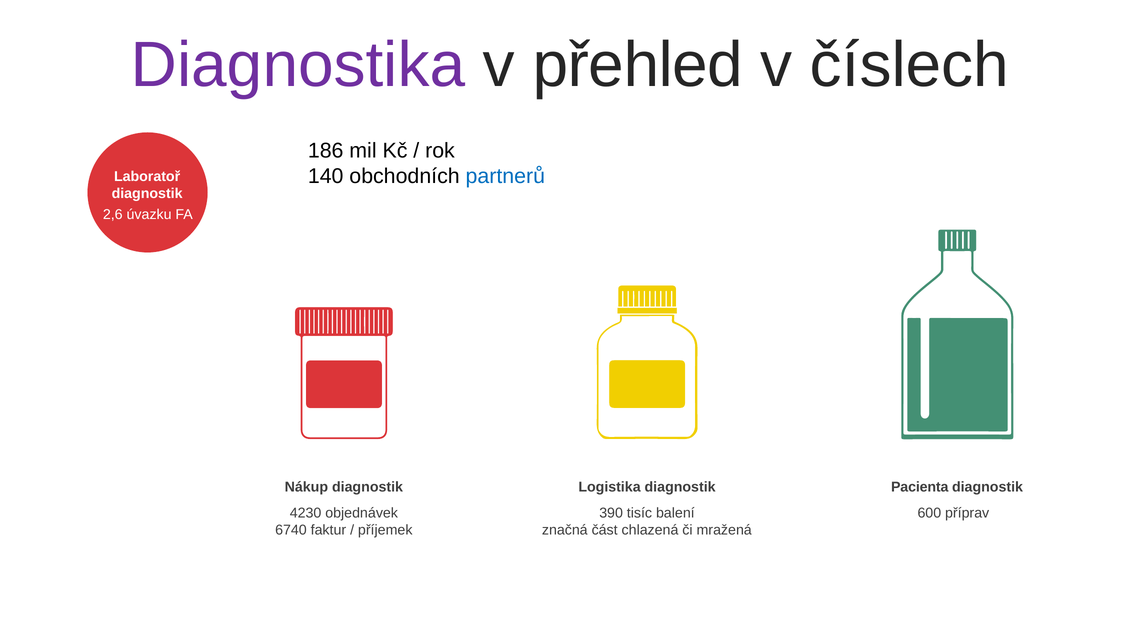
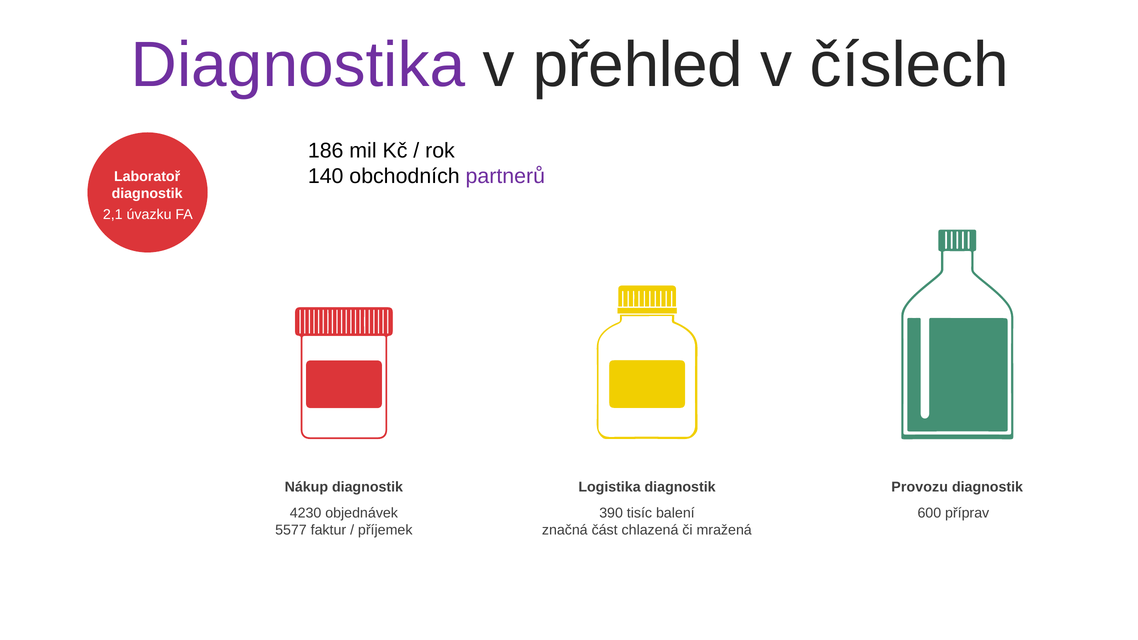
partnerů colour: blue -> purple (505, 176)
2,6: 2,6 -> 2,1 (113, 215)
Pacienta: Pacienta -> Provozu (920, 487)
6740: 6740 -> 5577 (291, 530)
